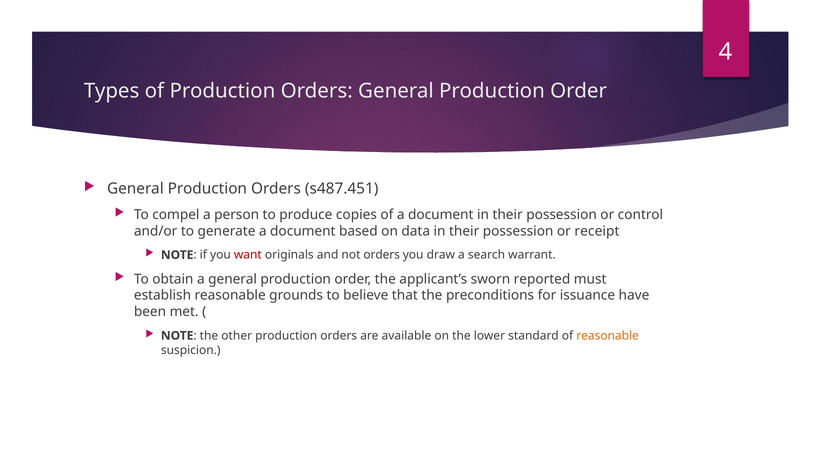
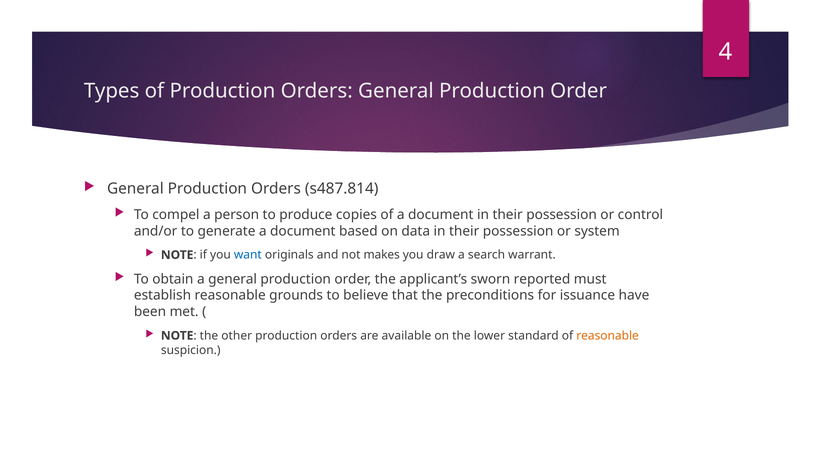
s487.451: s487.451 -> s487.814 (342, 189)
receipt: receipt -> system (597, 231)
want colour: red -> blue (248, 255)
not orders: orders -> makes (382, 255)
